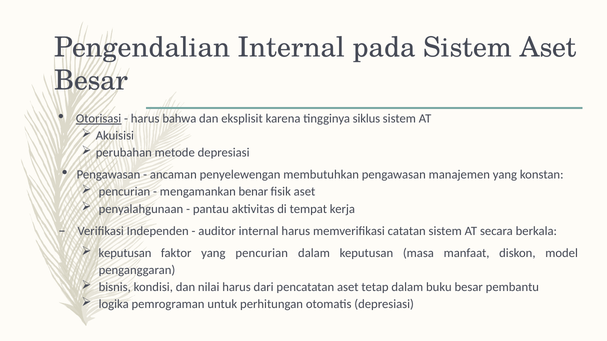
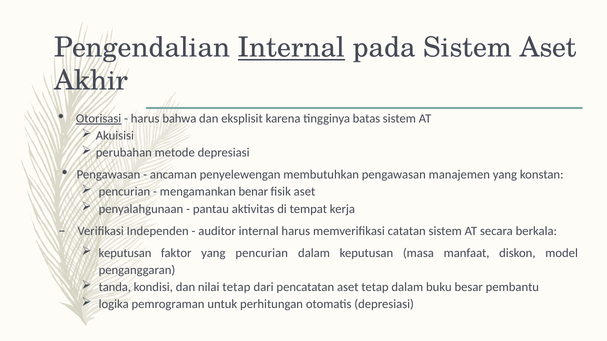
Internal underline: none -> present (291, 48)
Besar: Besar -> Akhir (91, 81)
siklus: siklus -> batas (366, 119)
bisnis: bisnis -> tanda (115, 288)
nilai harus: harus -> tetap (236, 288)
